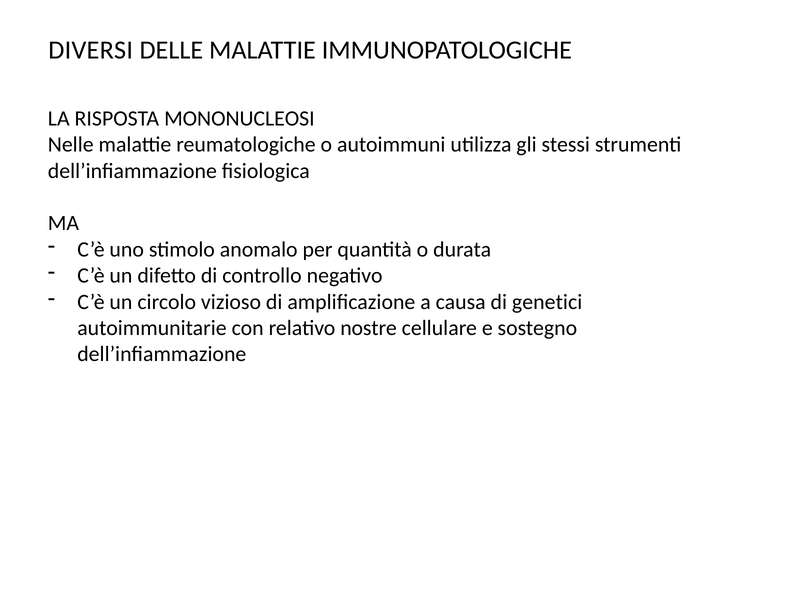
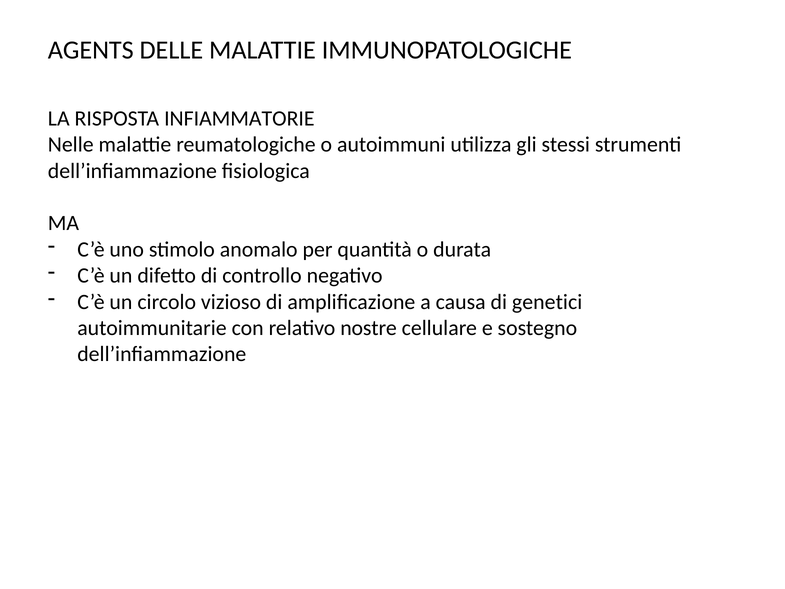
DIVERSI: DIVERSI -> AGENTS (91, 50)
MONONUCLEOSI: MONONUCLEOSI -> INFIAMMATORIE (239, 118)
